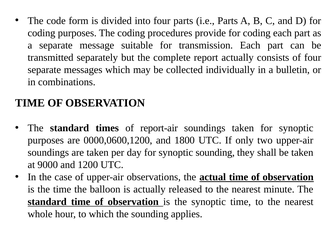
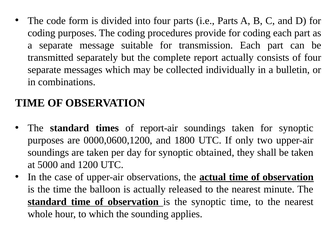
synoptic sounding: sounding -> obtained (215, 152)
9000: 9000 -> 5000 (48, 165)
